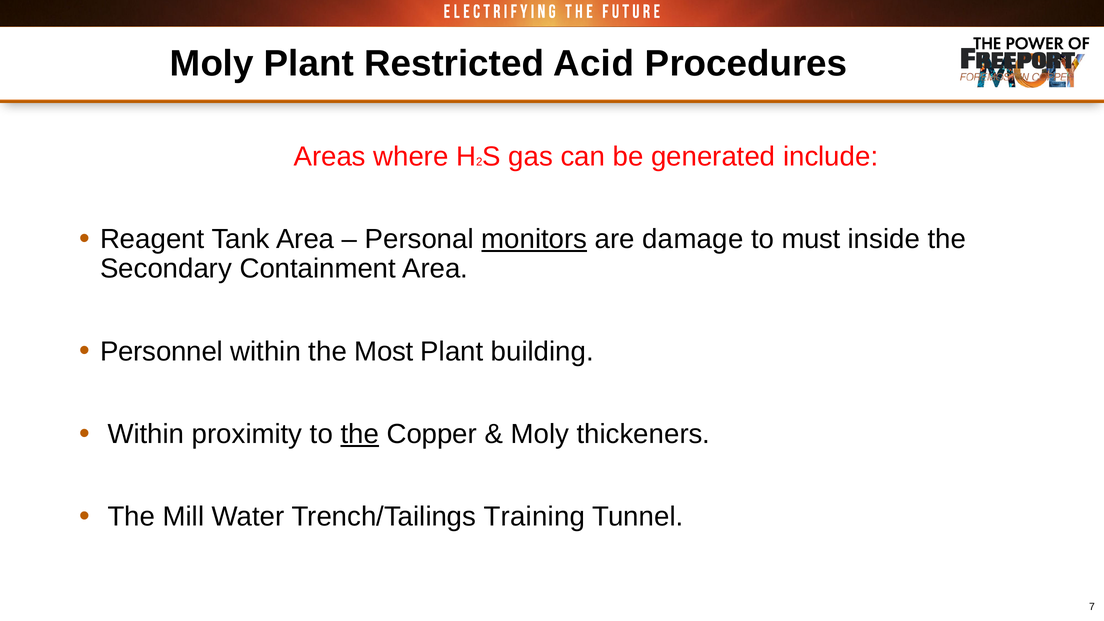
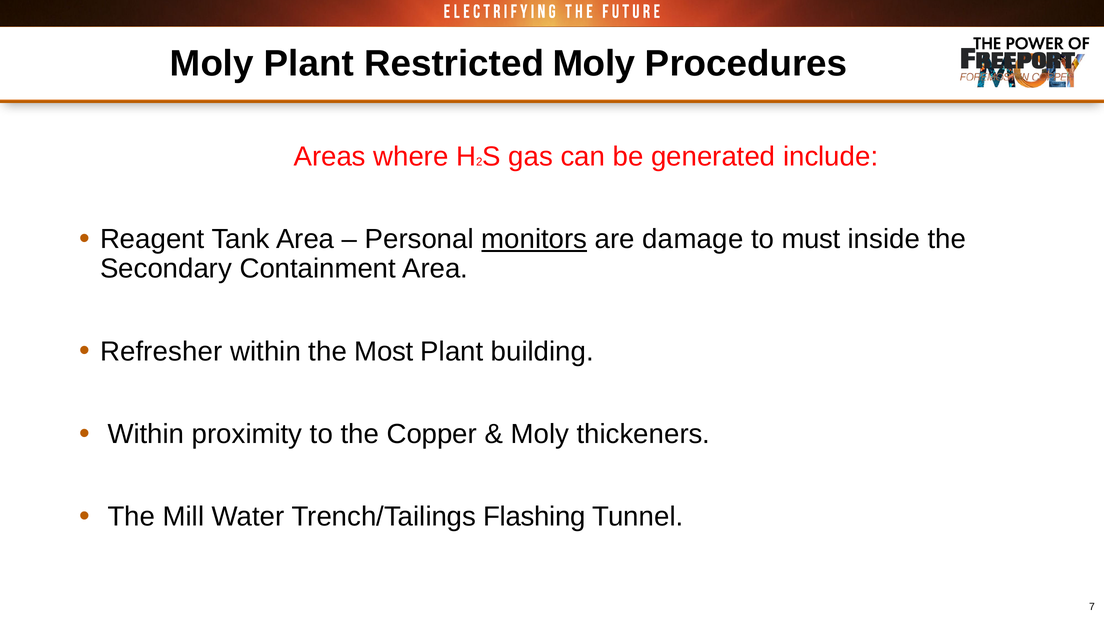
Restricted Acid: Acid -> Moly (594, 63)
Personnel: Personnel -> Refresher (161, 351)
the underline: present -> none (360, 434)
Training: Training -> Flashing (535, 517)
